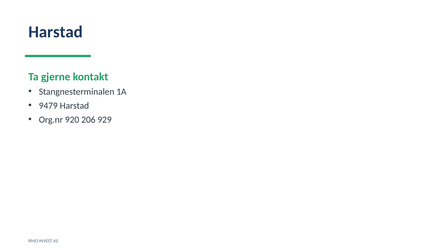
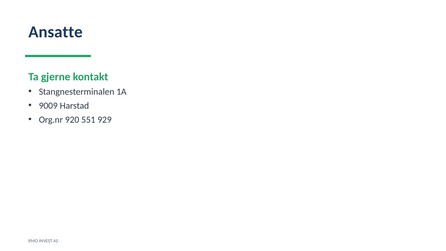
Harstad: Harstad -> Ansatte (55, 32)
9479: 9479 -> 9009 (48, 106)
206: 206 -> 551 (88, 120)
